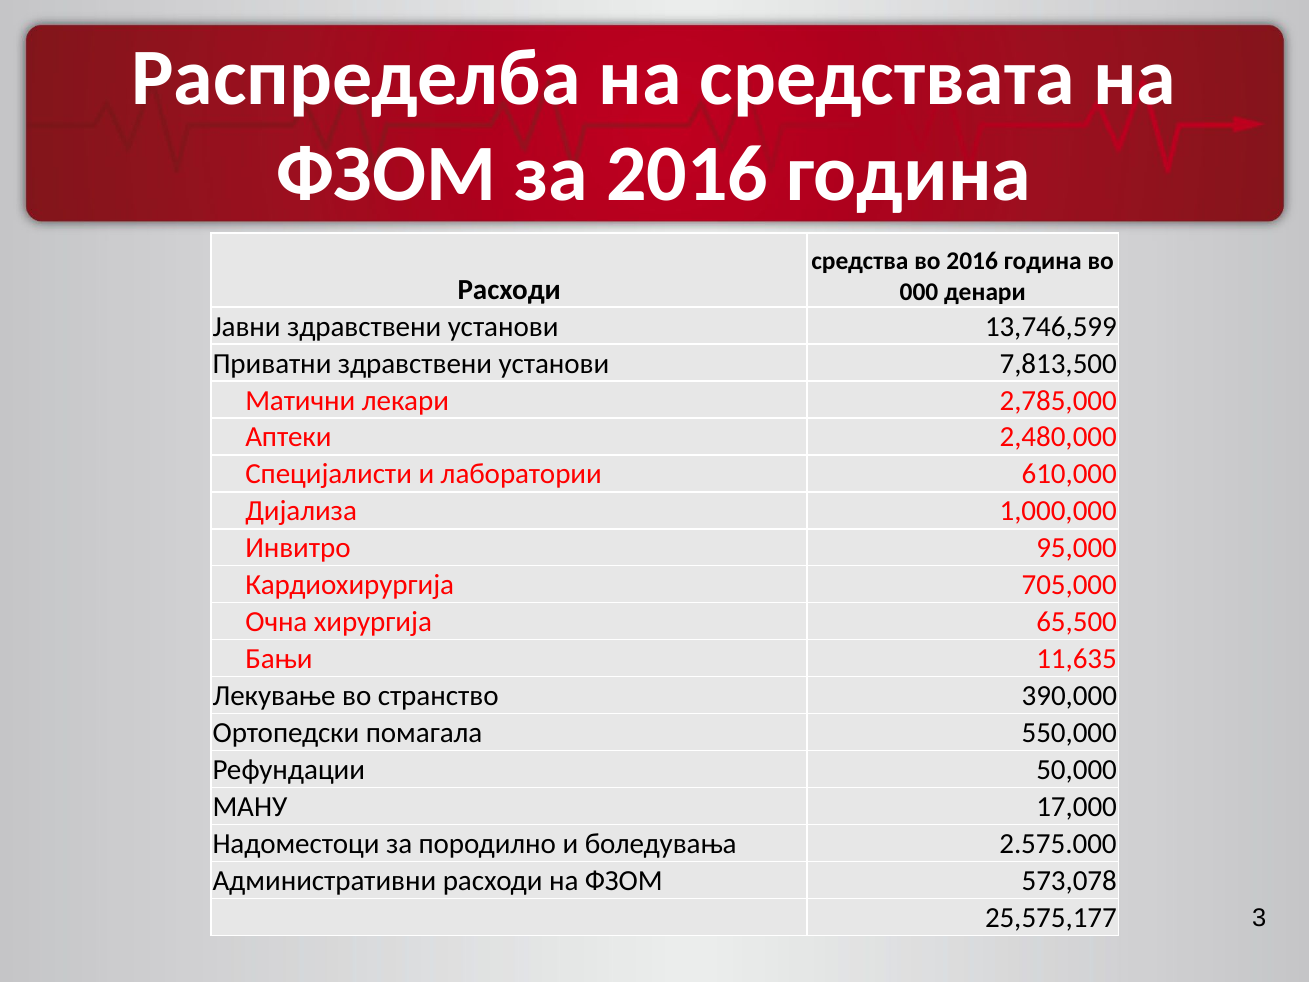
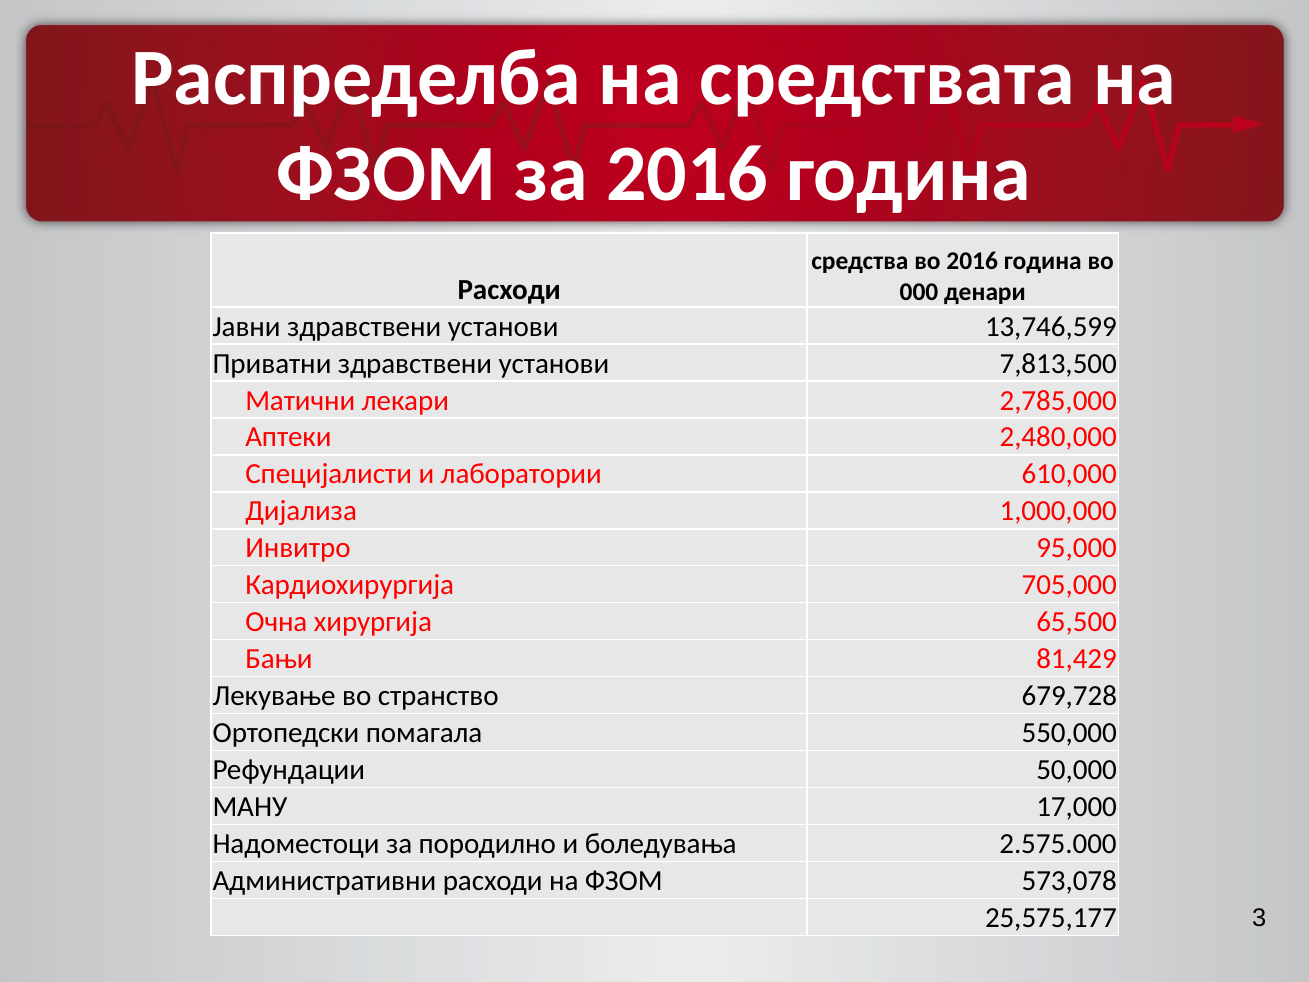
11,635: 11,635 -> 81,429 (1077, 659)
390,000: 390,000 -> 679,728 (1069, 696)
